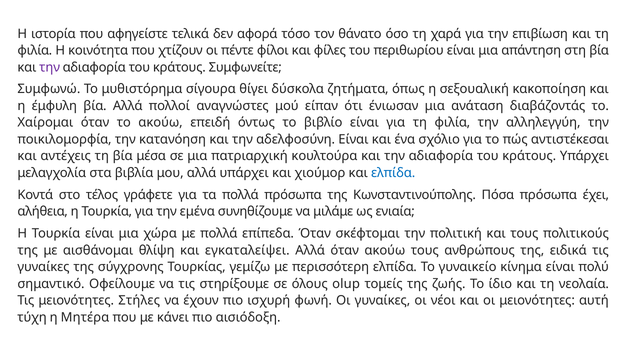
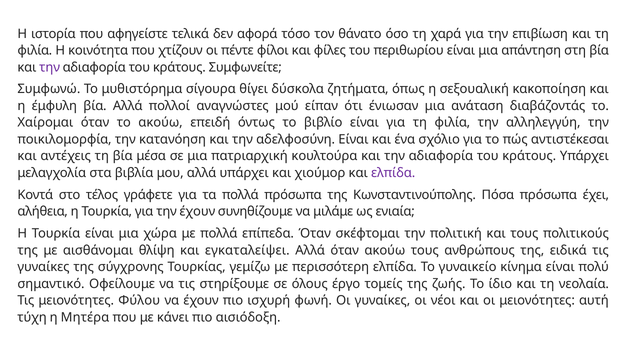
ελπίδα colour: blue -> purple (393, 173)
την εμένα: εμένα -> έχουν (197, 212)
olup: olup -> έργο (346, 284)
Στήλες: Στήλες -> Φύλου (139, 301)
